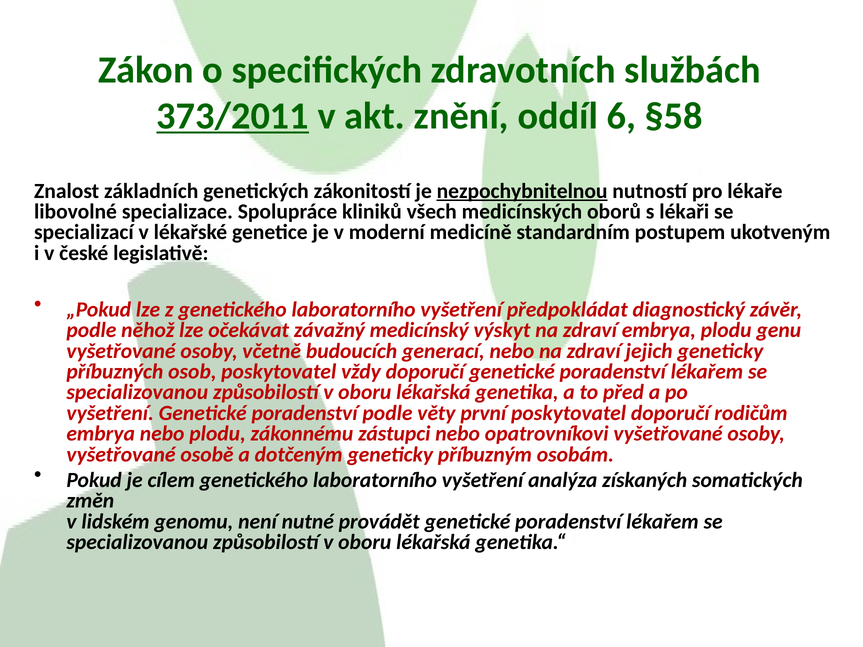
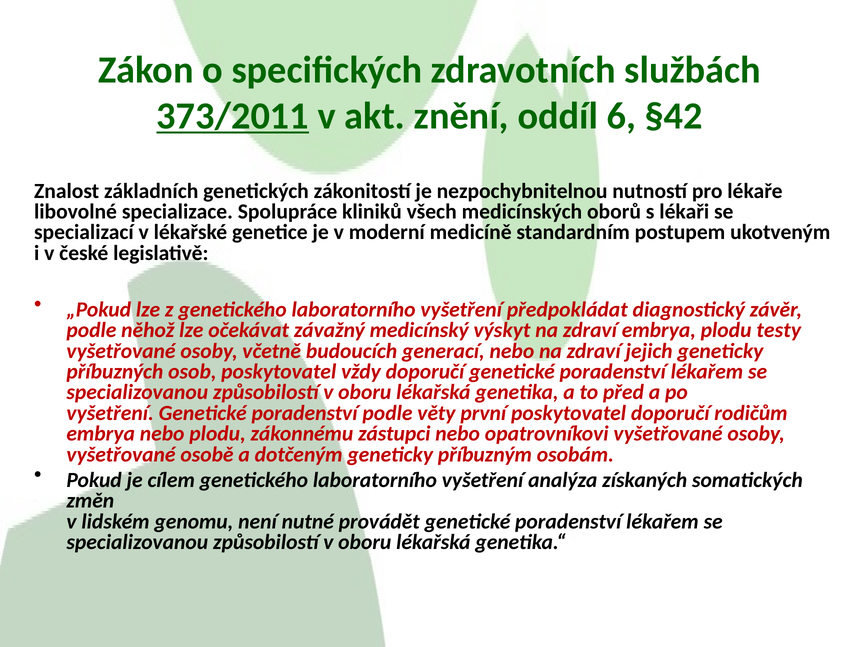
§58: §58 -> §42 (674, 116)
nezpochybnitelnou underline: present -> none (522, 191)
genu: genu -> testy (779, 330)
